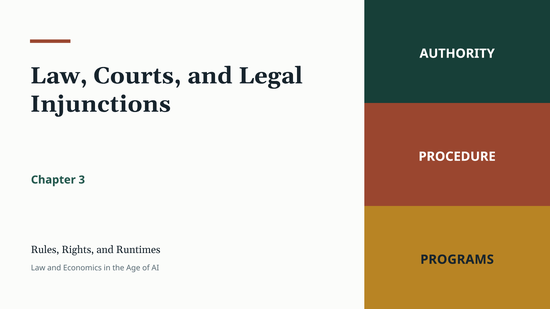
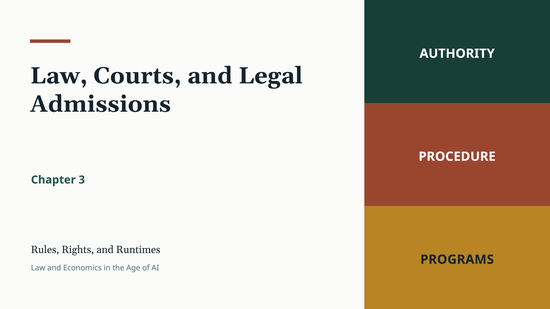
Injunctions: Injunctions -> Admissions (100, 104)
